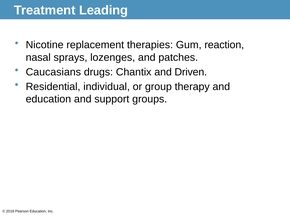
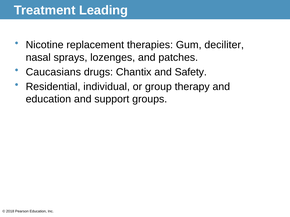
reaction: reaction -> deciliter (224, 45)
Driven: Driven -> Safety (191, 72)
